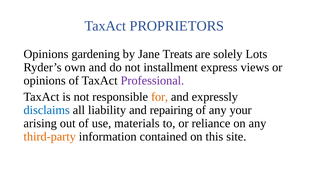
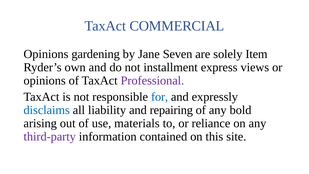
PROPRIETORS: PROPRIETORS -> COMMERCIAL (177, 26)
Treats: Treats -> Seven (178, 54)
Lots: Lots -> Item (256, 54)
for colour: orange -> blue (160, 97)
your: your -> bold (241, 110)
third-party colour: orange -> purple (50, 136)
